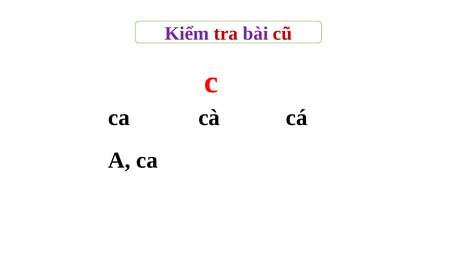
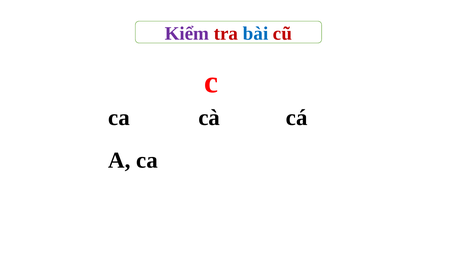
bài colour: purple -> blue (256, 33)
